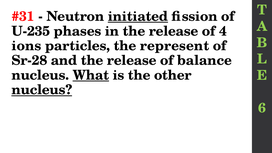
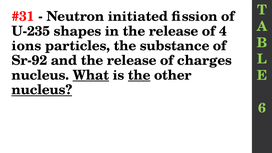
initiated underline: present -> none (138, 16)
phases: phases -> shapes (78, 31)
represent: represent -> substance (175, 46)
Sr-28: Sr-28 -> Sr-92 (29, 61)
balance: balance -> charges (205, 61)
the underline: none -> present (139, 75)
